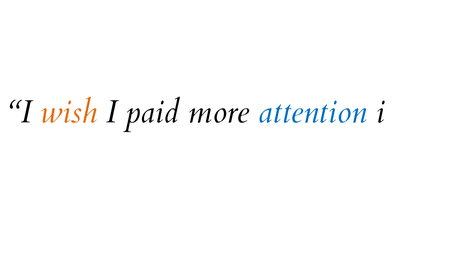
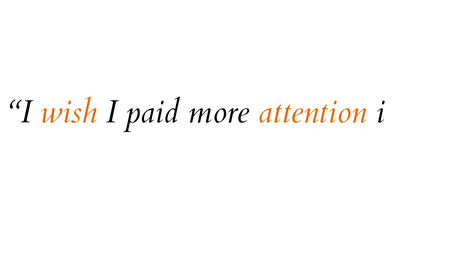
attention colour: blue -> orange (313, 112)
